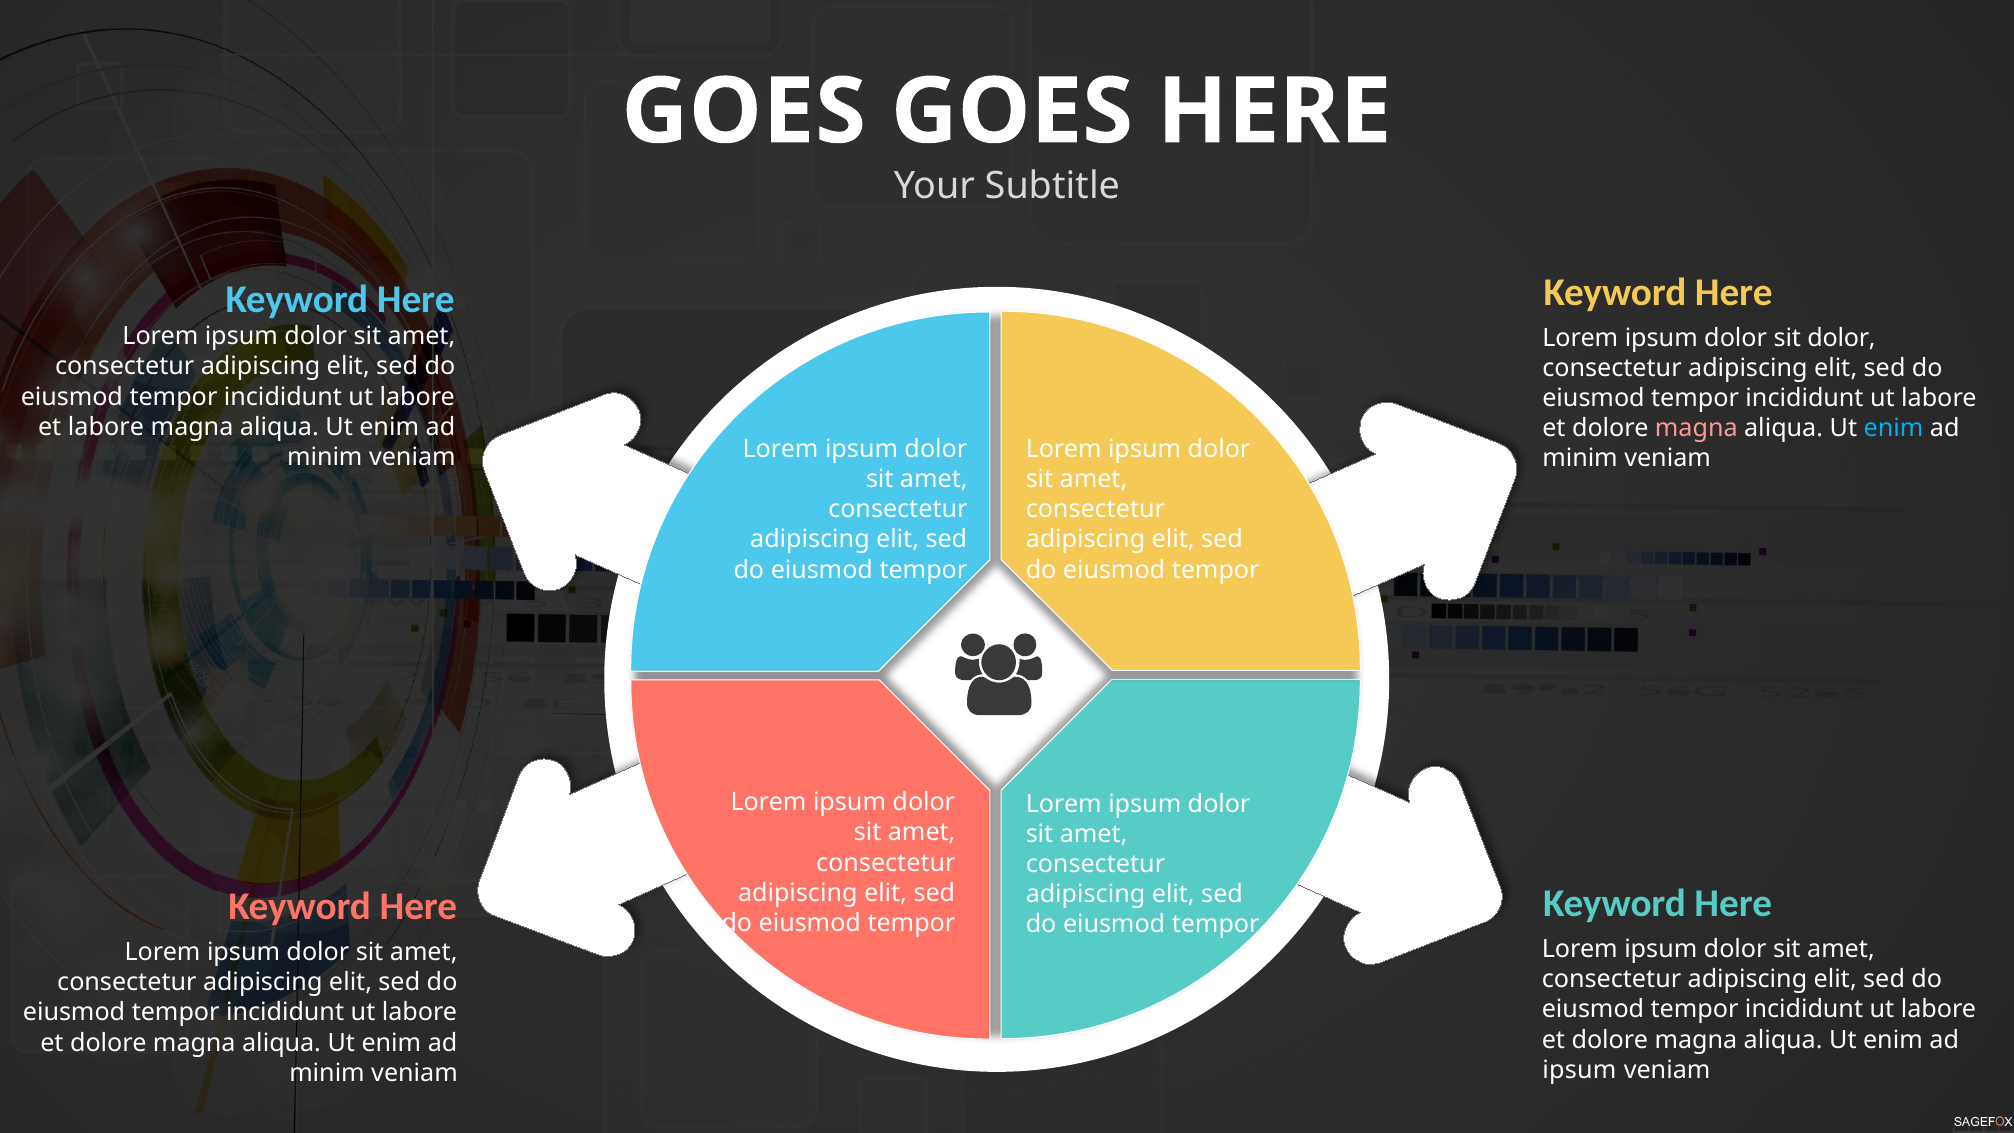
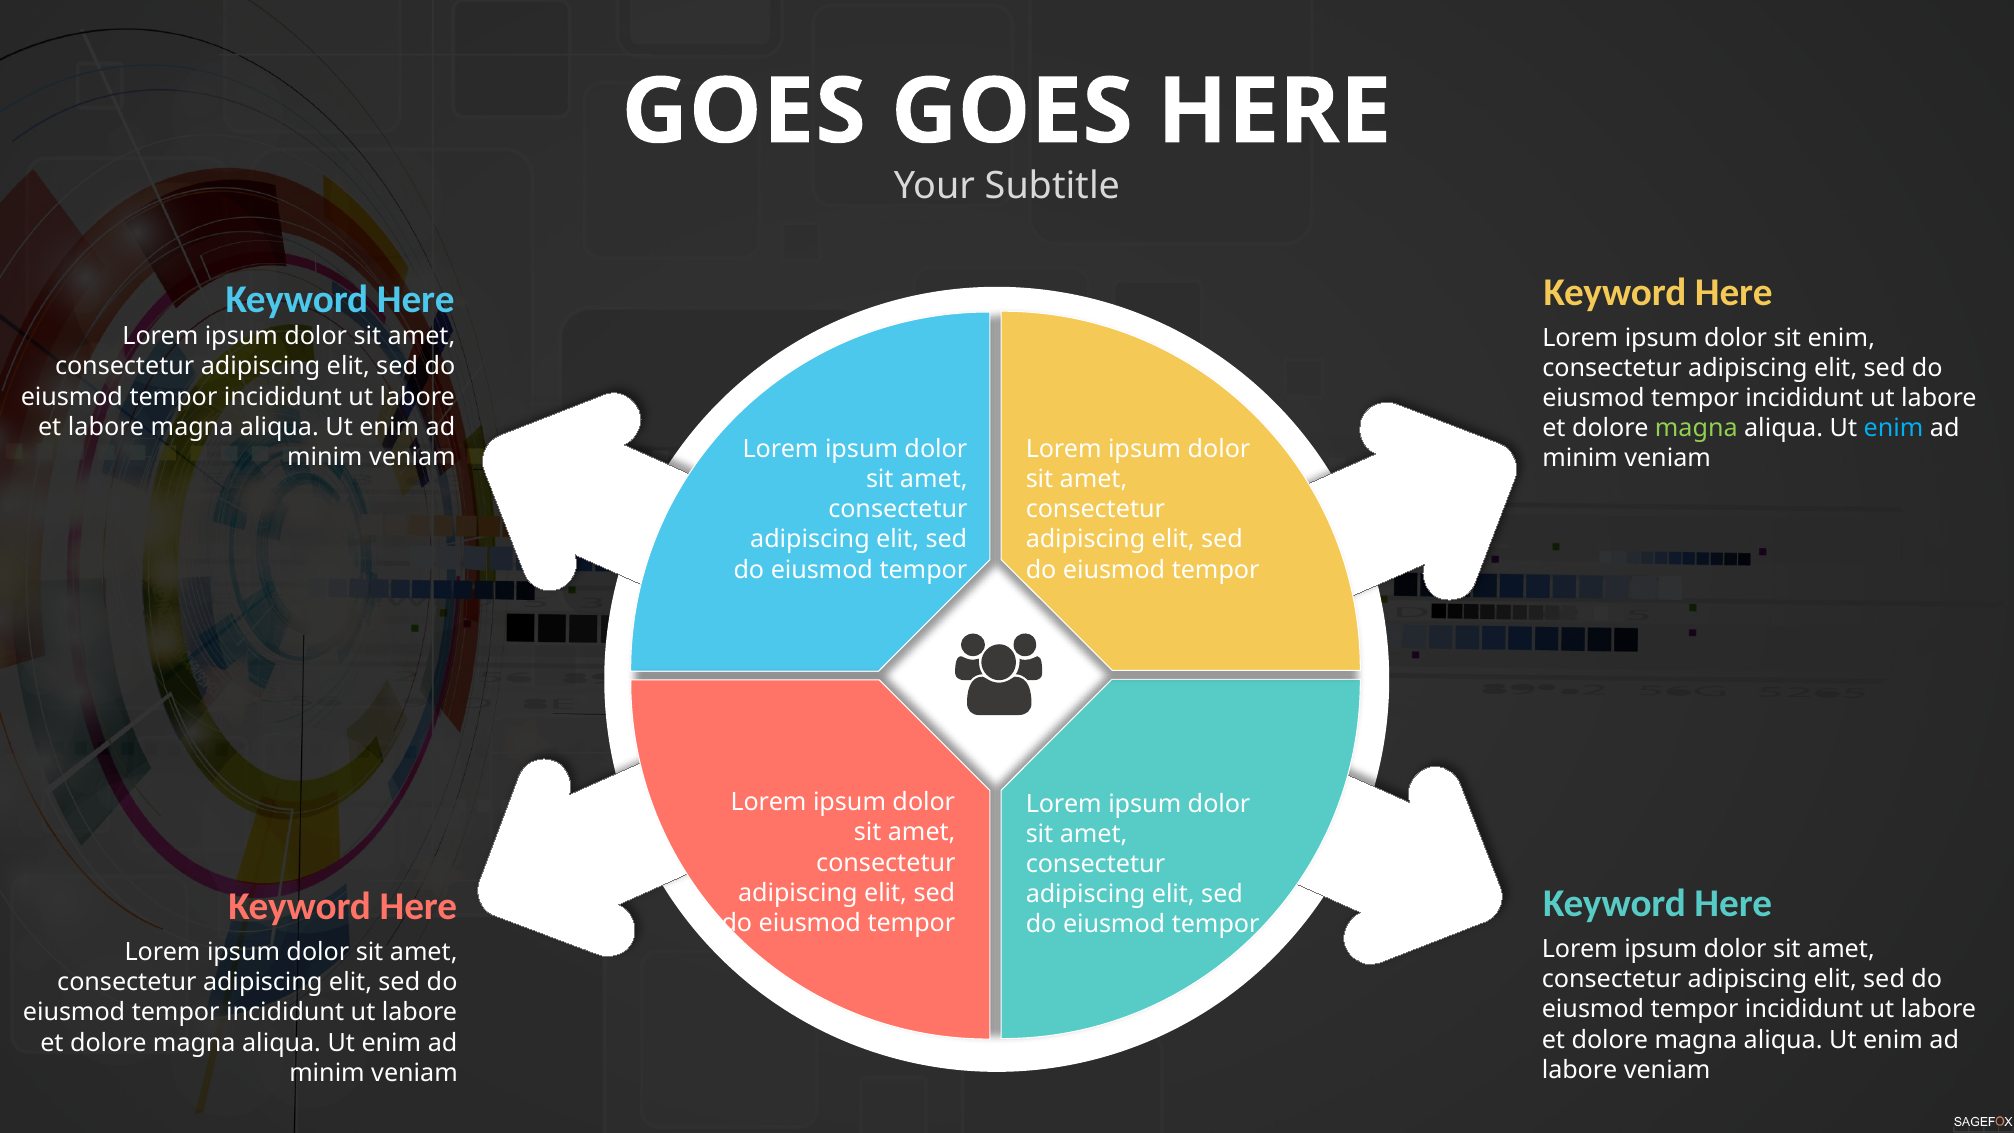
sit dolor: dolor -> enim (1841, 338)
magna colour: pink -> light green (1696, 428)
ipsum: ipsum -> labore (1580, 1070)
